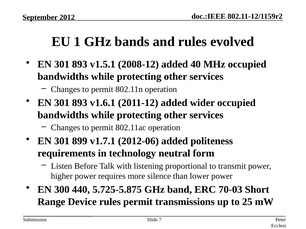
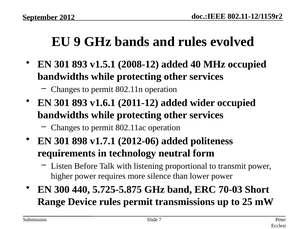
1: 1 -> 9 (77, 42)
899: 899 -> 898 (80, 141)
